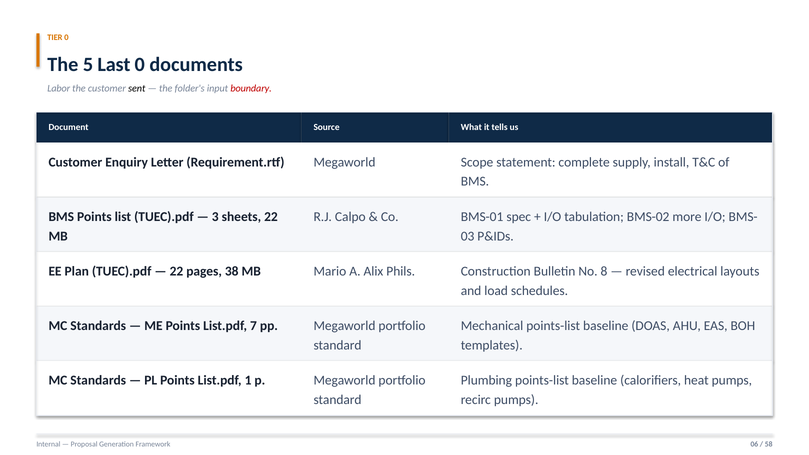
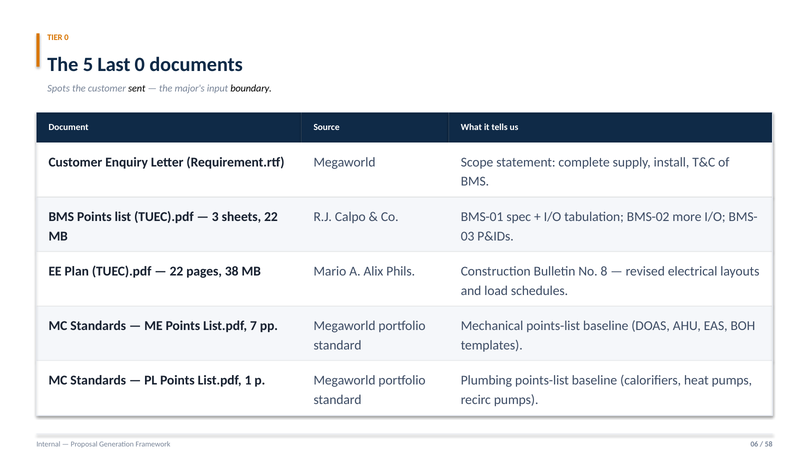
Labor: Labor -> Spots (59, 89)
folder's: folder's -> major's (190, 89)
boundary colour: red -> black (251, 89)
